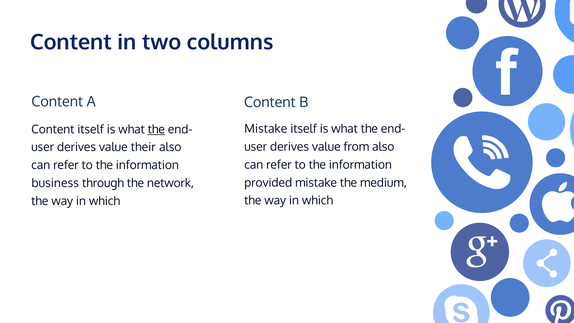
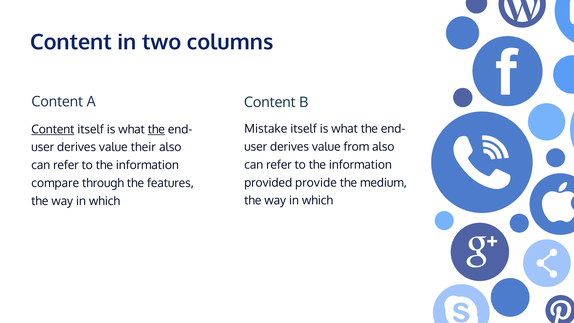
Content underline: none -> present (53, 129)
provided mistake: mistake -> provide (316, 183)
business: business -> compare (55, 183)
network: network -> features (170, 183)
